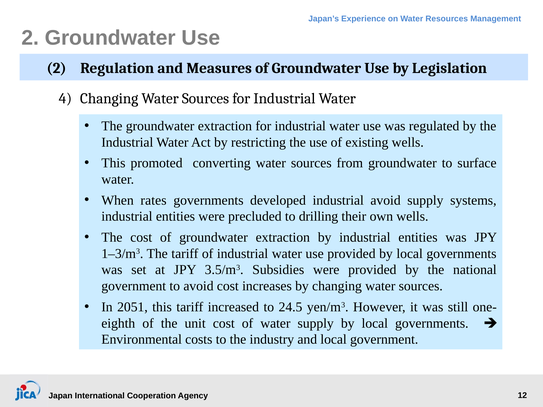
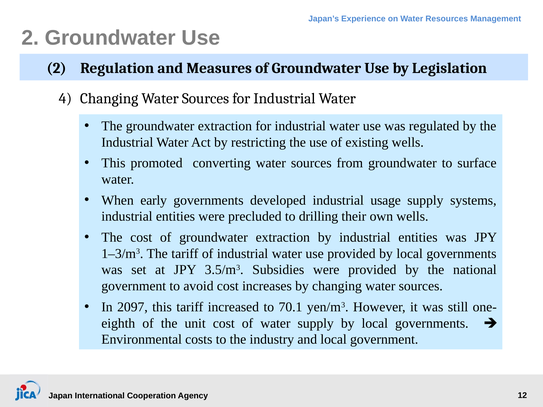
rates: rates -> early (154, 200)
industrial avoid: avoid -> usage (386, 200)
2051: 2051 -> 2097 (132, 307)
24.5: 24.5 -> 70.1 (291, 307)
